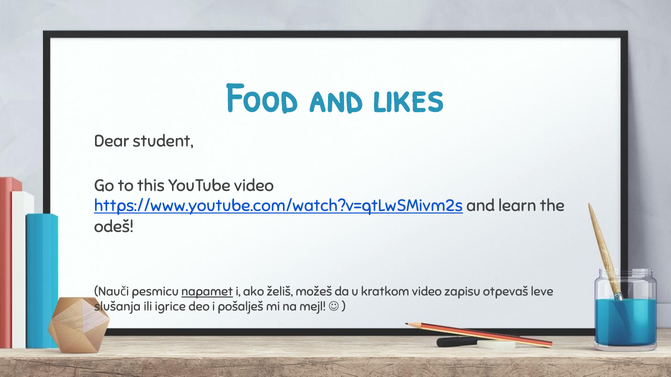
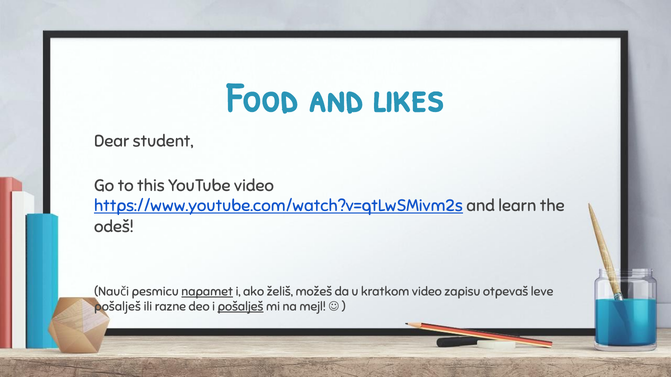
slušanja: slušanja -> pošalješ (118, 307)
igrice: igrice -> razne (170, 307)
pošalješ underline: none -> present (241, 307)
